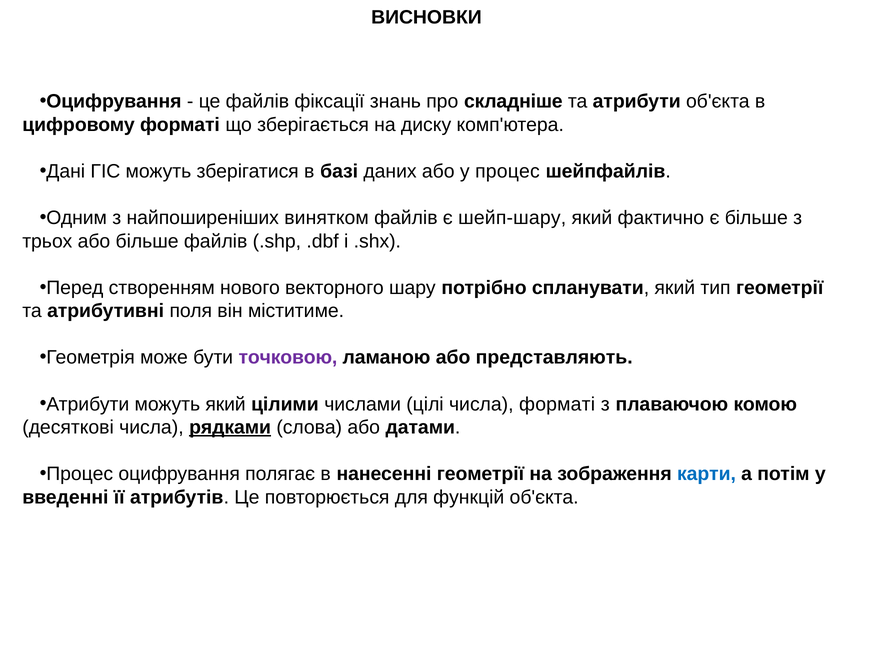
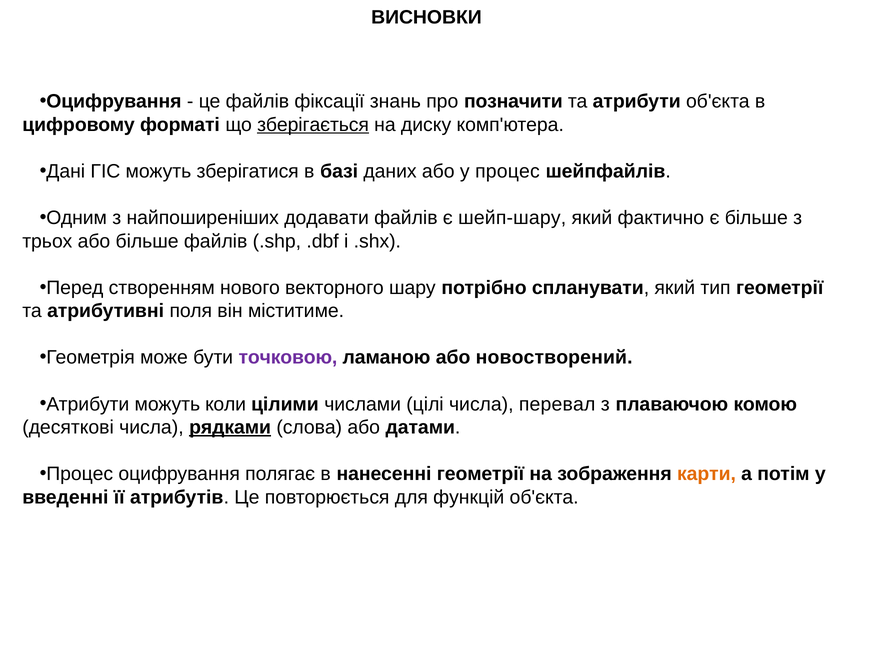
складніше: складніше -> позначити (513, 102)
зберігається underline: none -> present (313, 125)
винятком: винятком -> додавати (327, 218)
представляють: представляють -> новостворений (554, 358)
можуть який: який -> коли (226, 404)
числа форматі: форматі -> перевал (557, 404)
карти colour: blue -> orange (706, 474)
